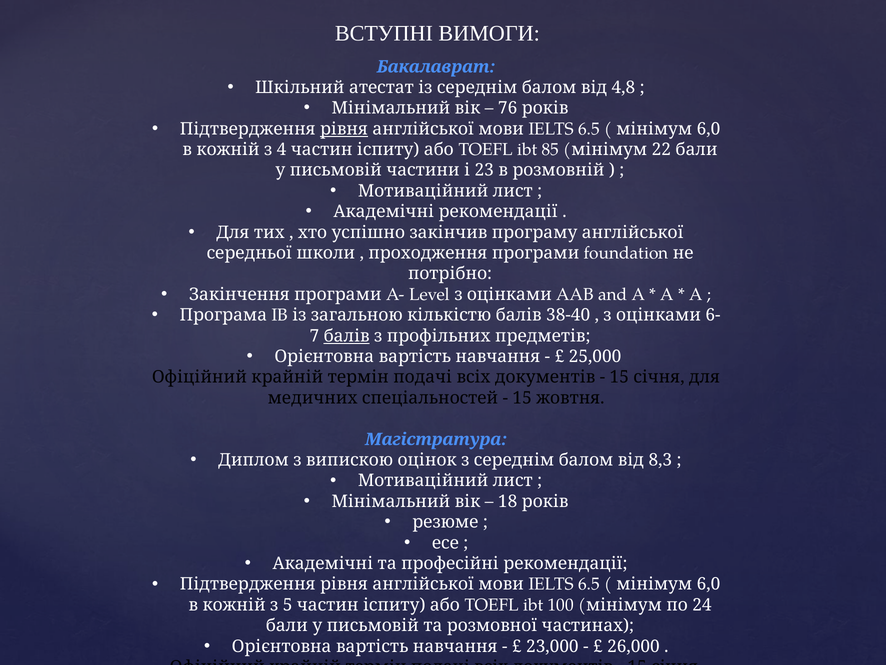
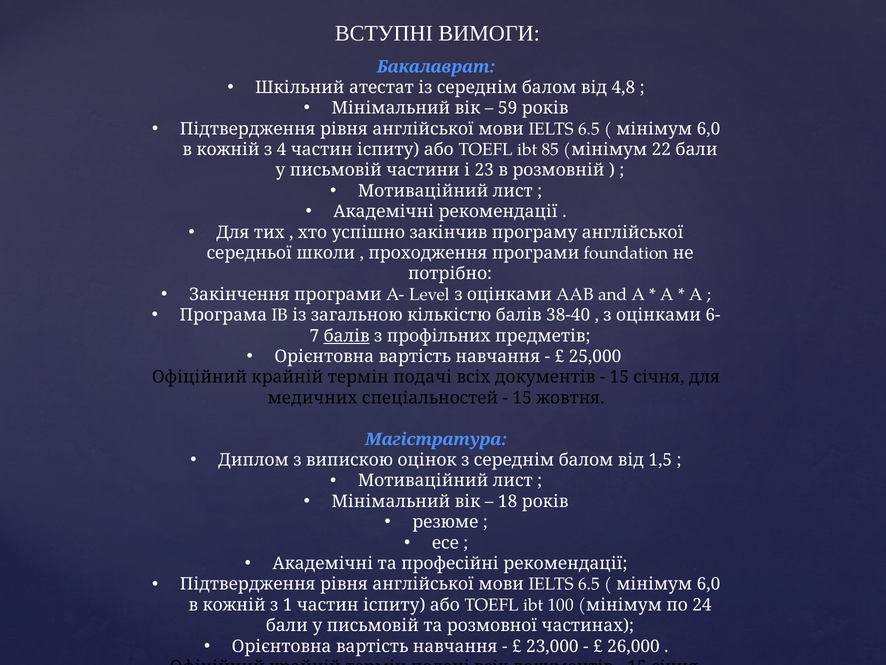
76: 76 -> 59 (508, 108)
рівня underline: present -> none (344, 129)
8,3: 8,3 -> 1,5 (660, 460)
5: 5 -> 1 (288, 605)
